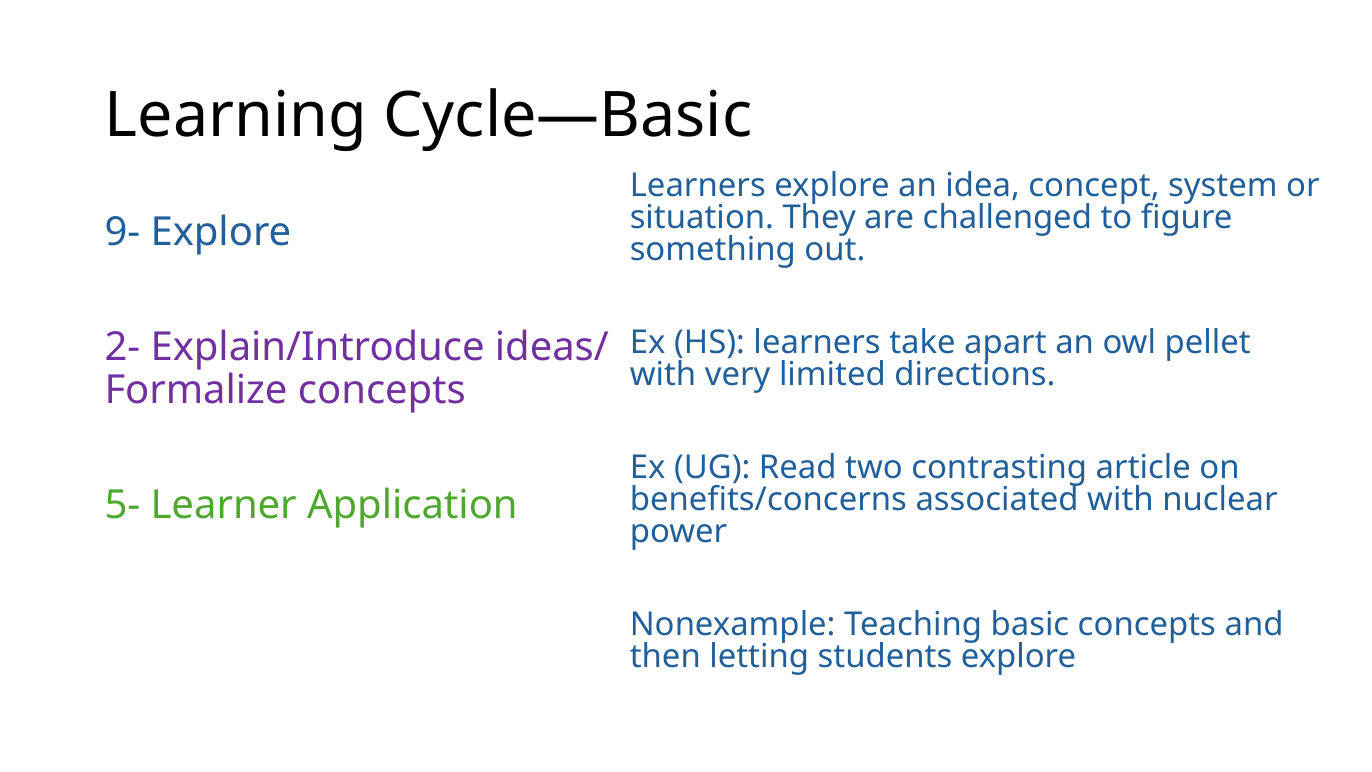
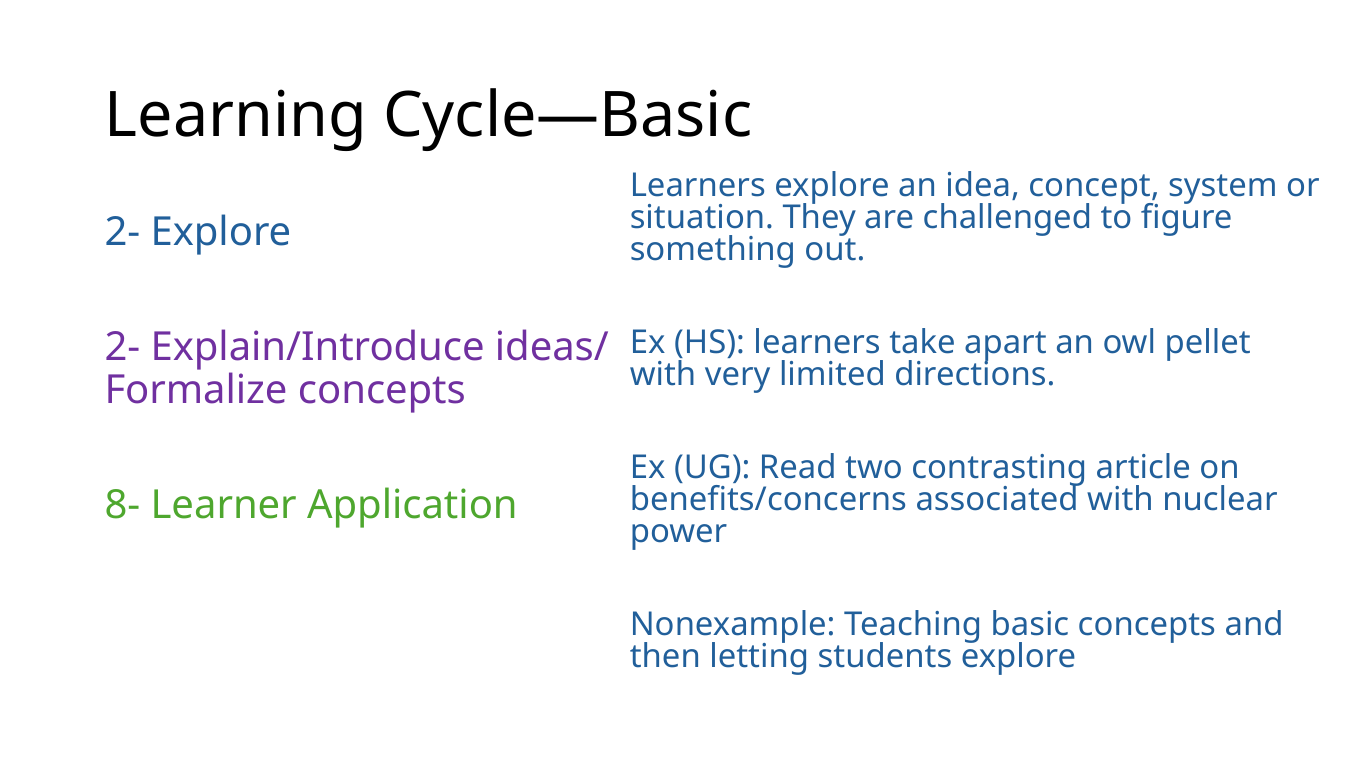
9-: 9- -> 2- (122, 232)
5-: 5- -> 8- (122, 505)
